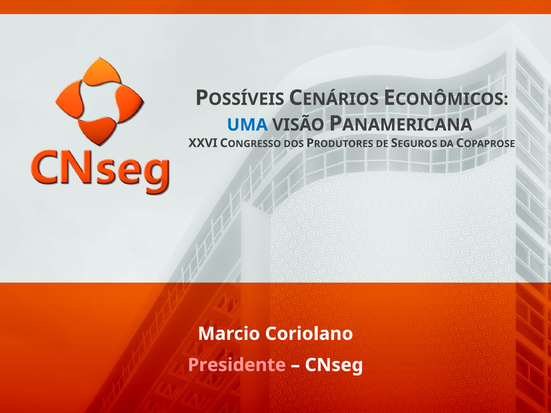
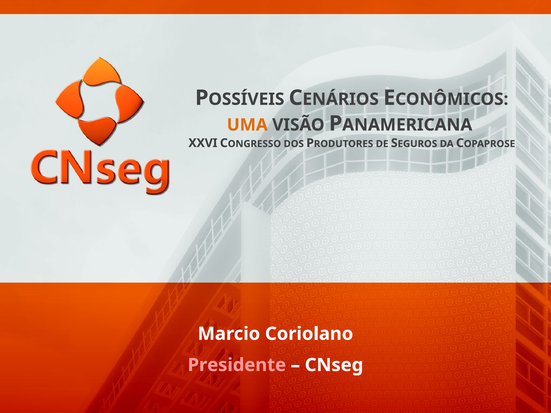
UMA colour: blue -> orange (247, 125)
